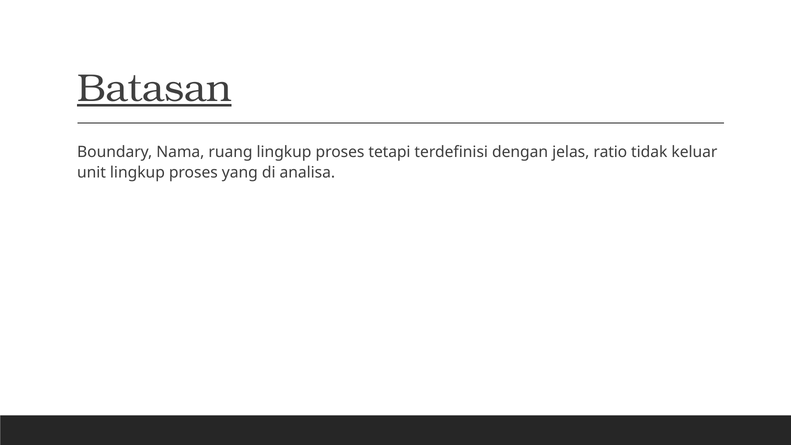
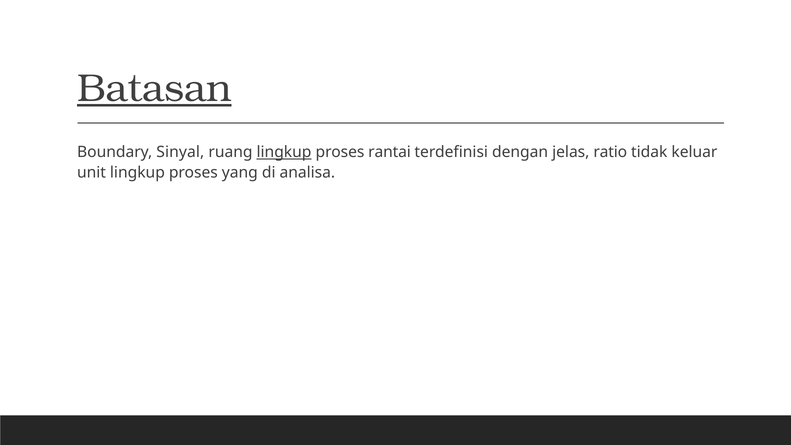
Nama: Nama -> Sinyal (180, 152)
lingkup underline: none -> present (284, 152)
tetapi: tetapi -> rantai (390, 152)
